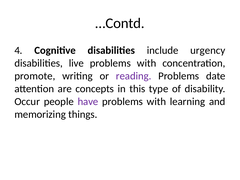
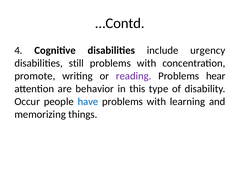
live: live -> still (76, 63)
date: date -> hear (216, 76)
concepts: concepts -> behavior (95, 89)
have colour: purple -> blue (88, 102)
